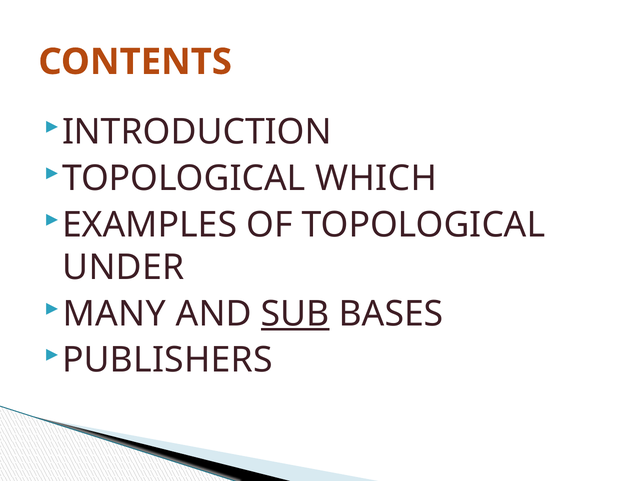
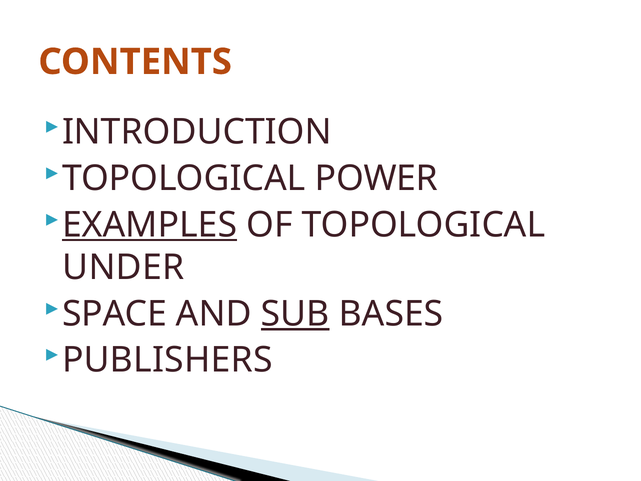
WHICH: WHICH -> POWER (376, 178)
EXAMPLES underline: none -> present (150, 225)
MANY: MANY -> SPACE (114, 314)
